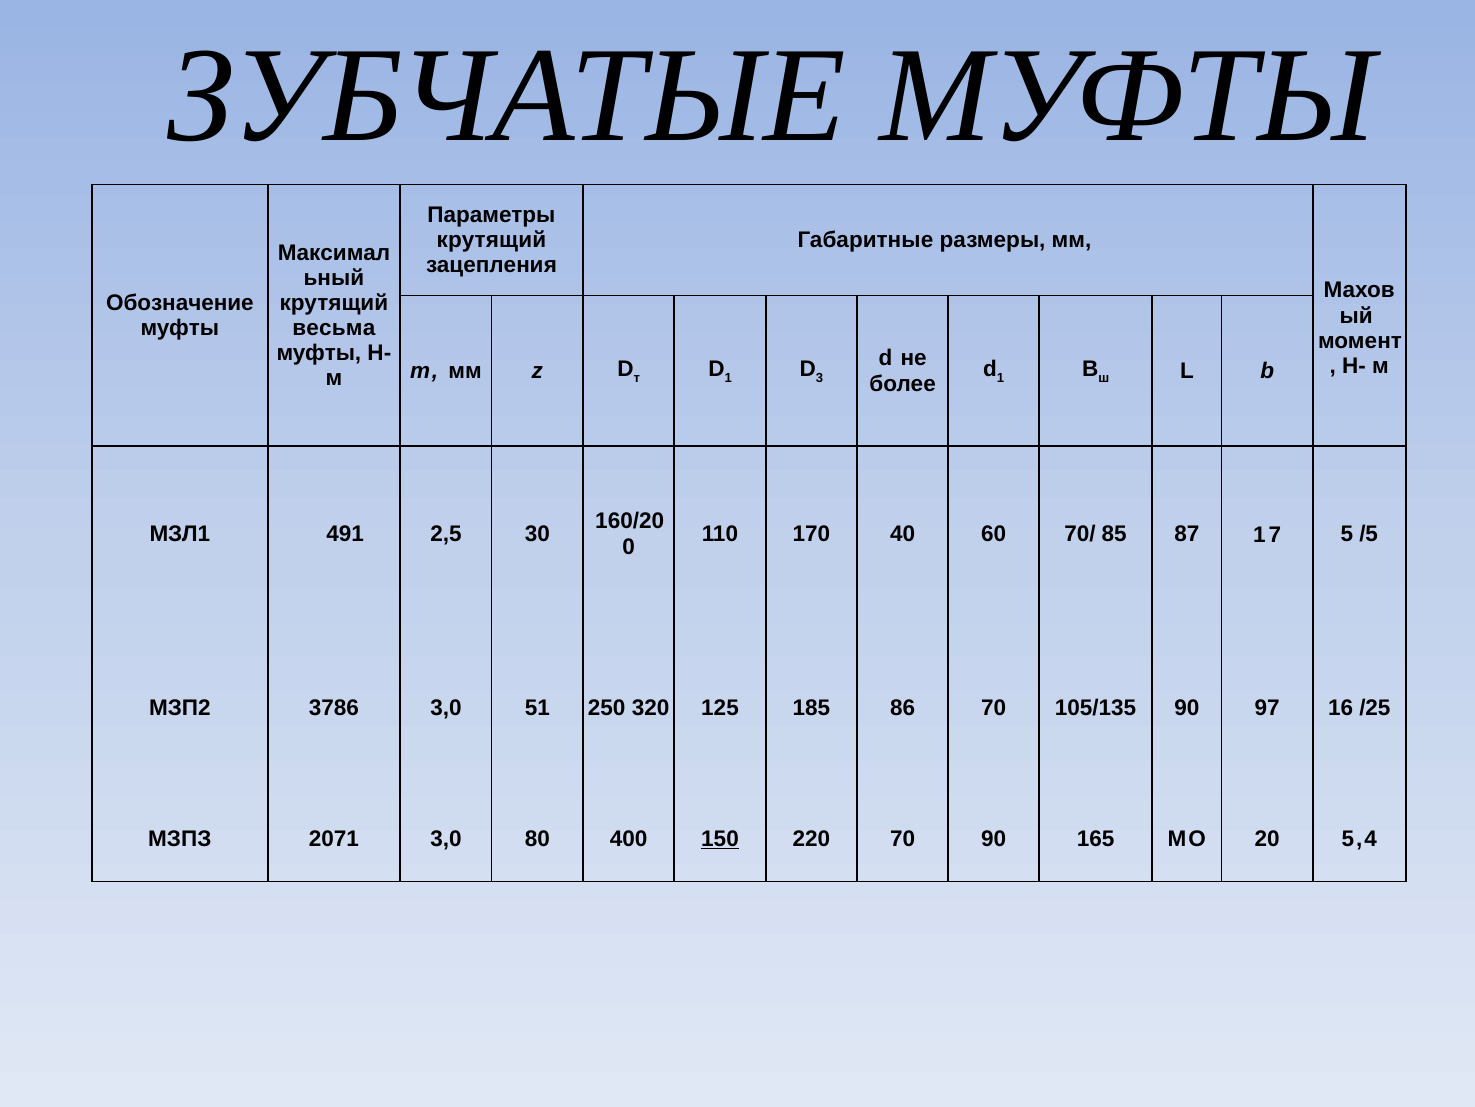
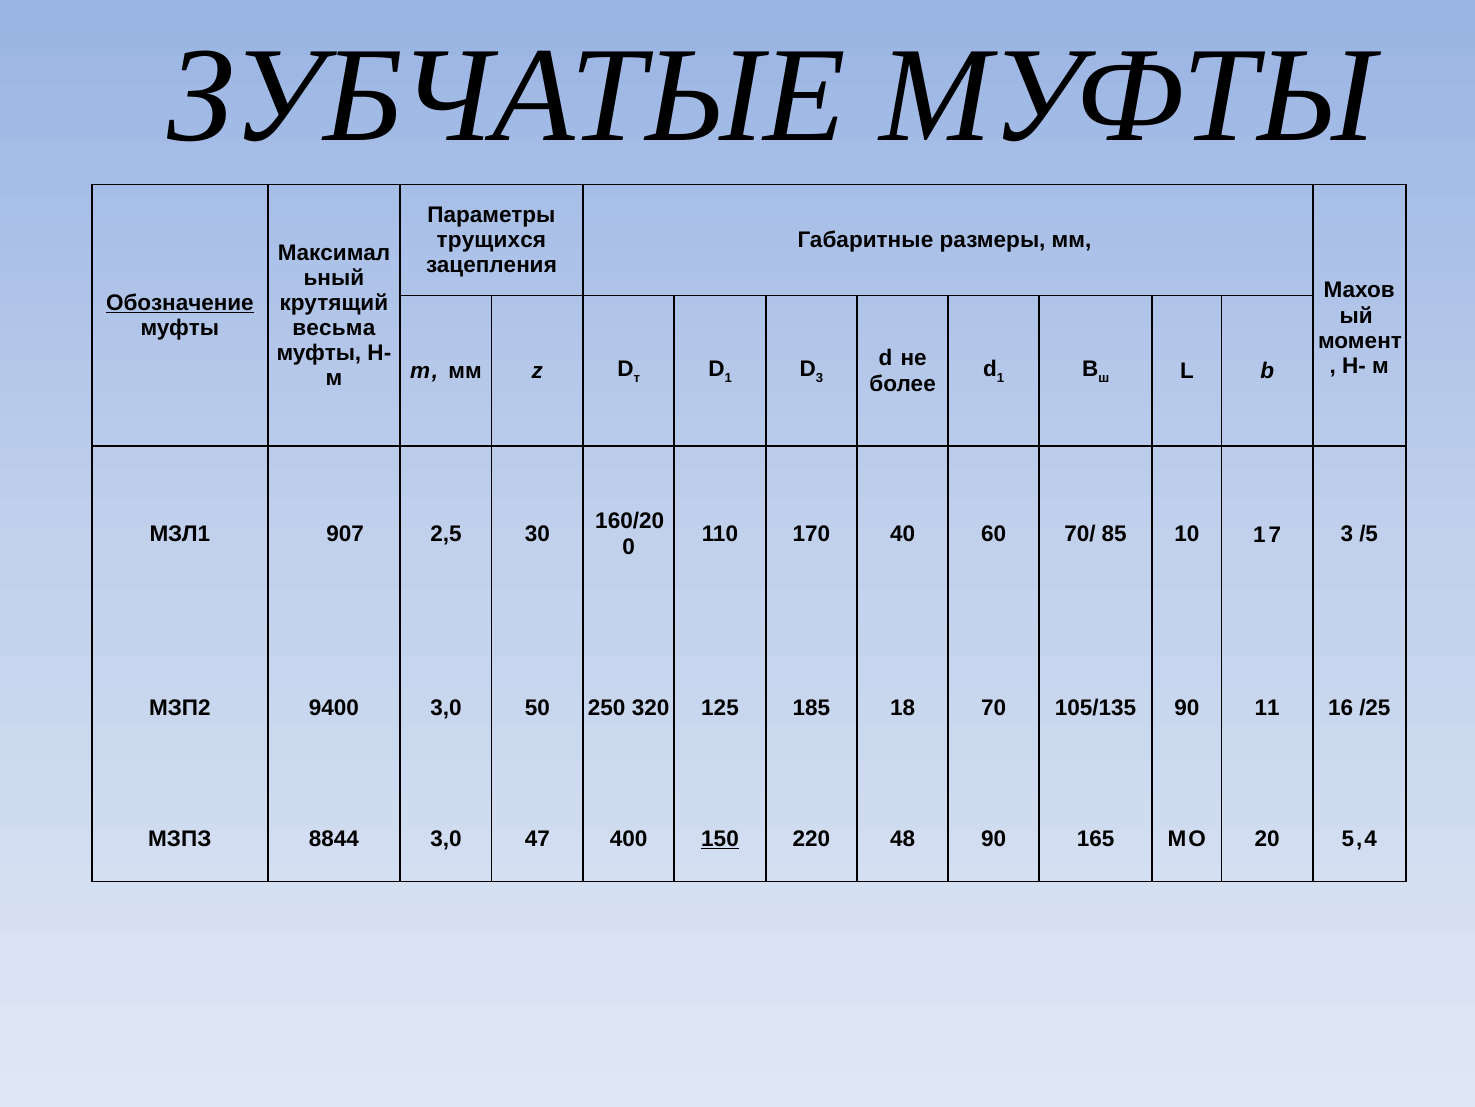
крутящий: крутящий -> трущихся (491, 240)
Обозначение underline: none -> present (180, 303)
491: 491 -> 907 (345, 534)
87: 87 -> 10 (1187, 534)
17 5: 5 -> 3 (1347, 534)
3786: 3786 -> 9400 (334, 708)
51: 51 -> 50 (537, 708)
86: 86 -> 18 (903, 708)
97: 97 -> 11 (1267, 708)
2071: 2071 -> 8844 (334, 838)
80: 80 -> 47 (537, 838)
220 70: 70 -> 48 (903, 838)
